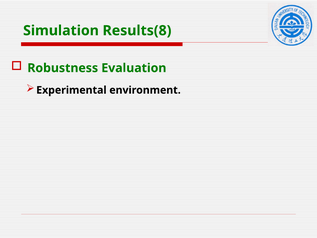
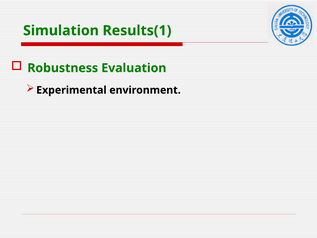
Results(8: Results(8 -> Results(1 (137, 31)
